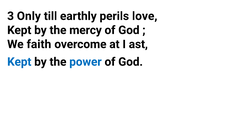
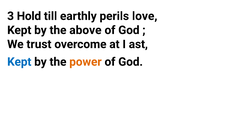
Only: Only -> Hold (29, 16)
mercy: mercy -> above (85, 30)
faith: faith -> trust (39, 44)
power colour: blue -> orange (85, 62)
